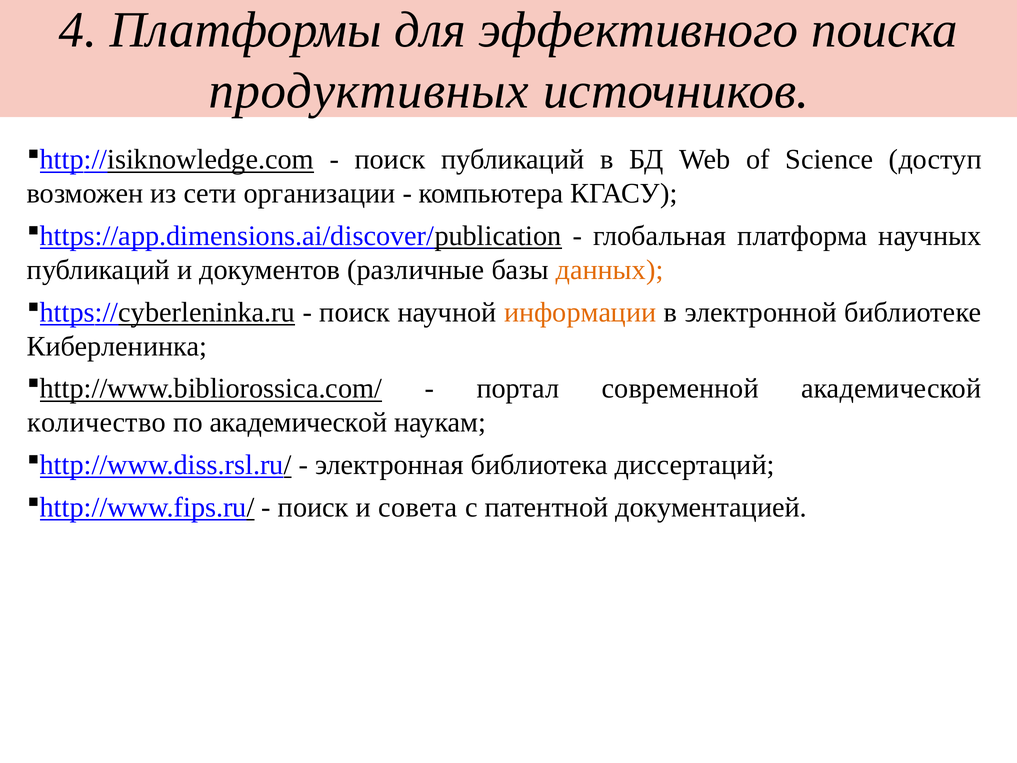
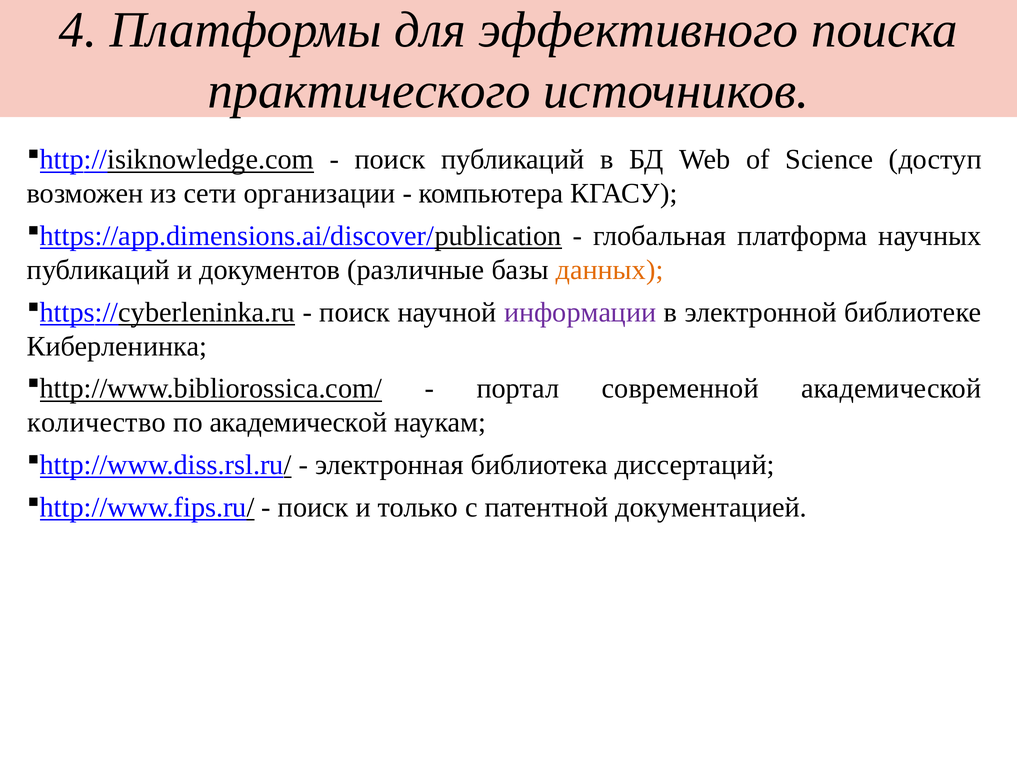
продуктивных: продуктивных -> практического (369, 91)
информации colour: orange -> purple (580, 312)
совета: совета -> только (418, 507)
